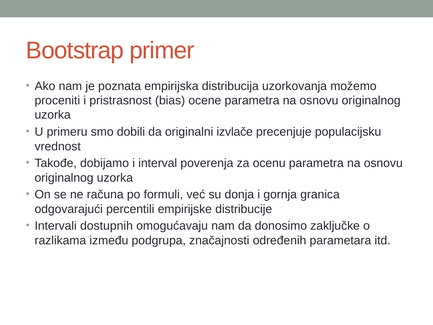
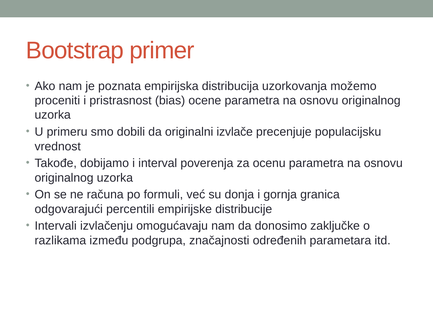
dostupnih: dostupnih -> izvlačenju (107, 226)
